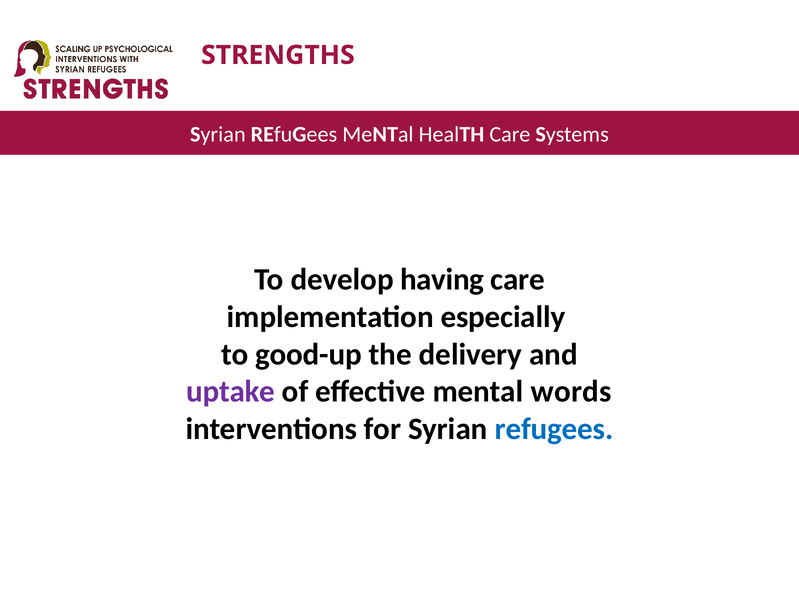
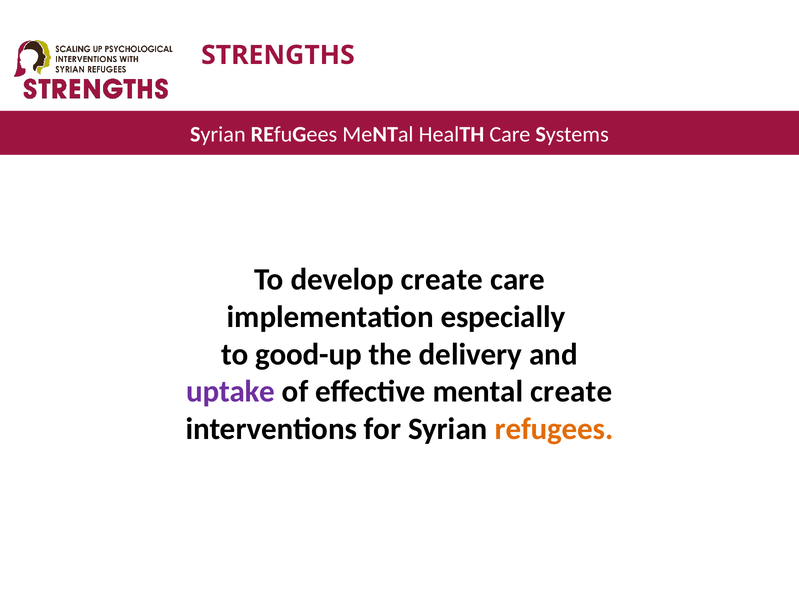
develop having: having -> create (442, 280)
mental words: words -> create (571, 392)
refugees colour: blue -> orange (554, 429)
